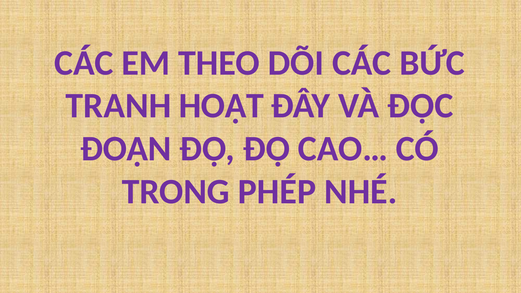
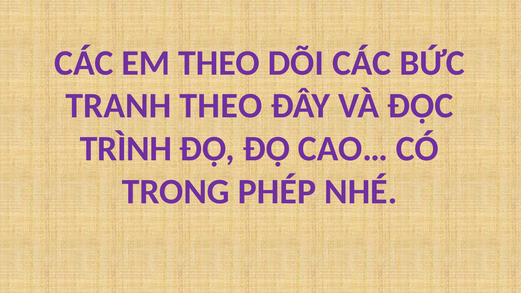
TRANH HOẠT: HOẠT -> THEO (221, 106)
ĐOẠN: ĐOẠN -> TRÌNH (126, 149)
